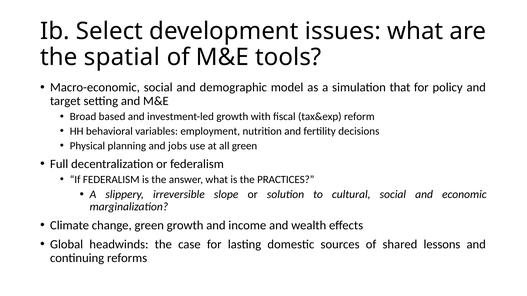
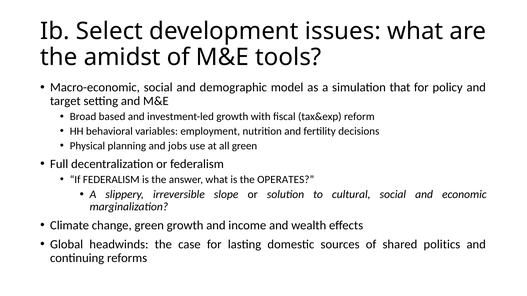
spatial: spatial -> amidst (122, 57)
PRACTICES: PRACTICES -> OPERATES (286, 180)
lessons: lessons -> politics (442, 245)
